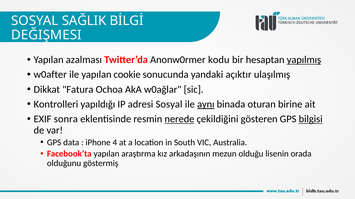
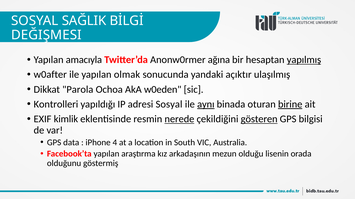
azalması: azalması -> amacıyla (84, 60)
kodu: kodu -> ağına (219, 60)
cookie: cookie -> olmak (127, 75)
Fatura: Fatura -> Parola (78, 90)
w0ağlar: w0ağlar -> w0eden (163, 90)
birine underline: none -> present (290, 105)
sonra: sonra -> kimlik (66, 119)
gösteren underline: none -> present (259, 119)
bilgisi underline: present -> none (311, 119)
